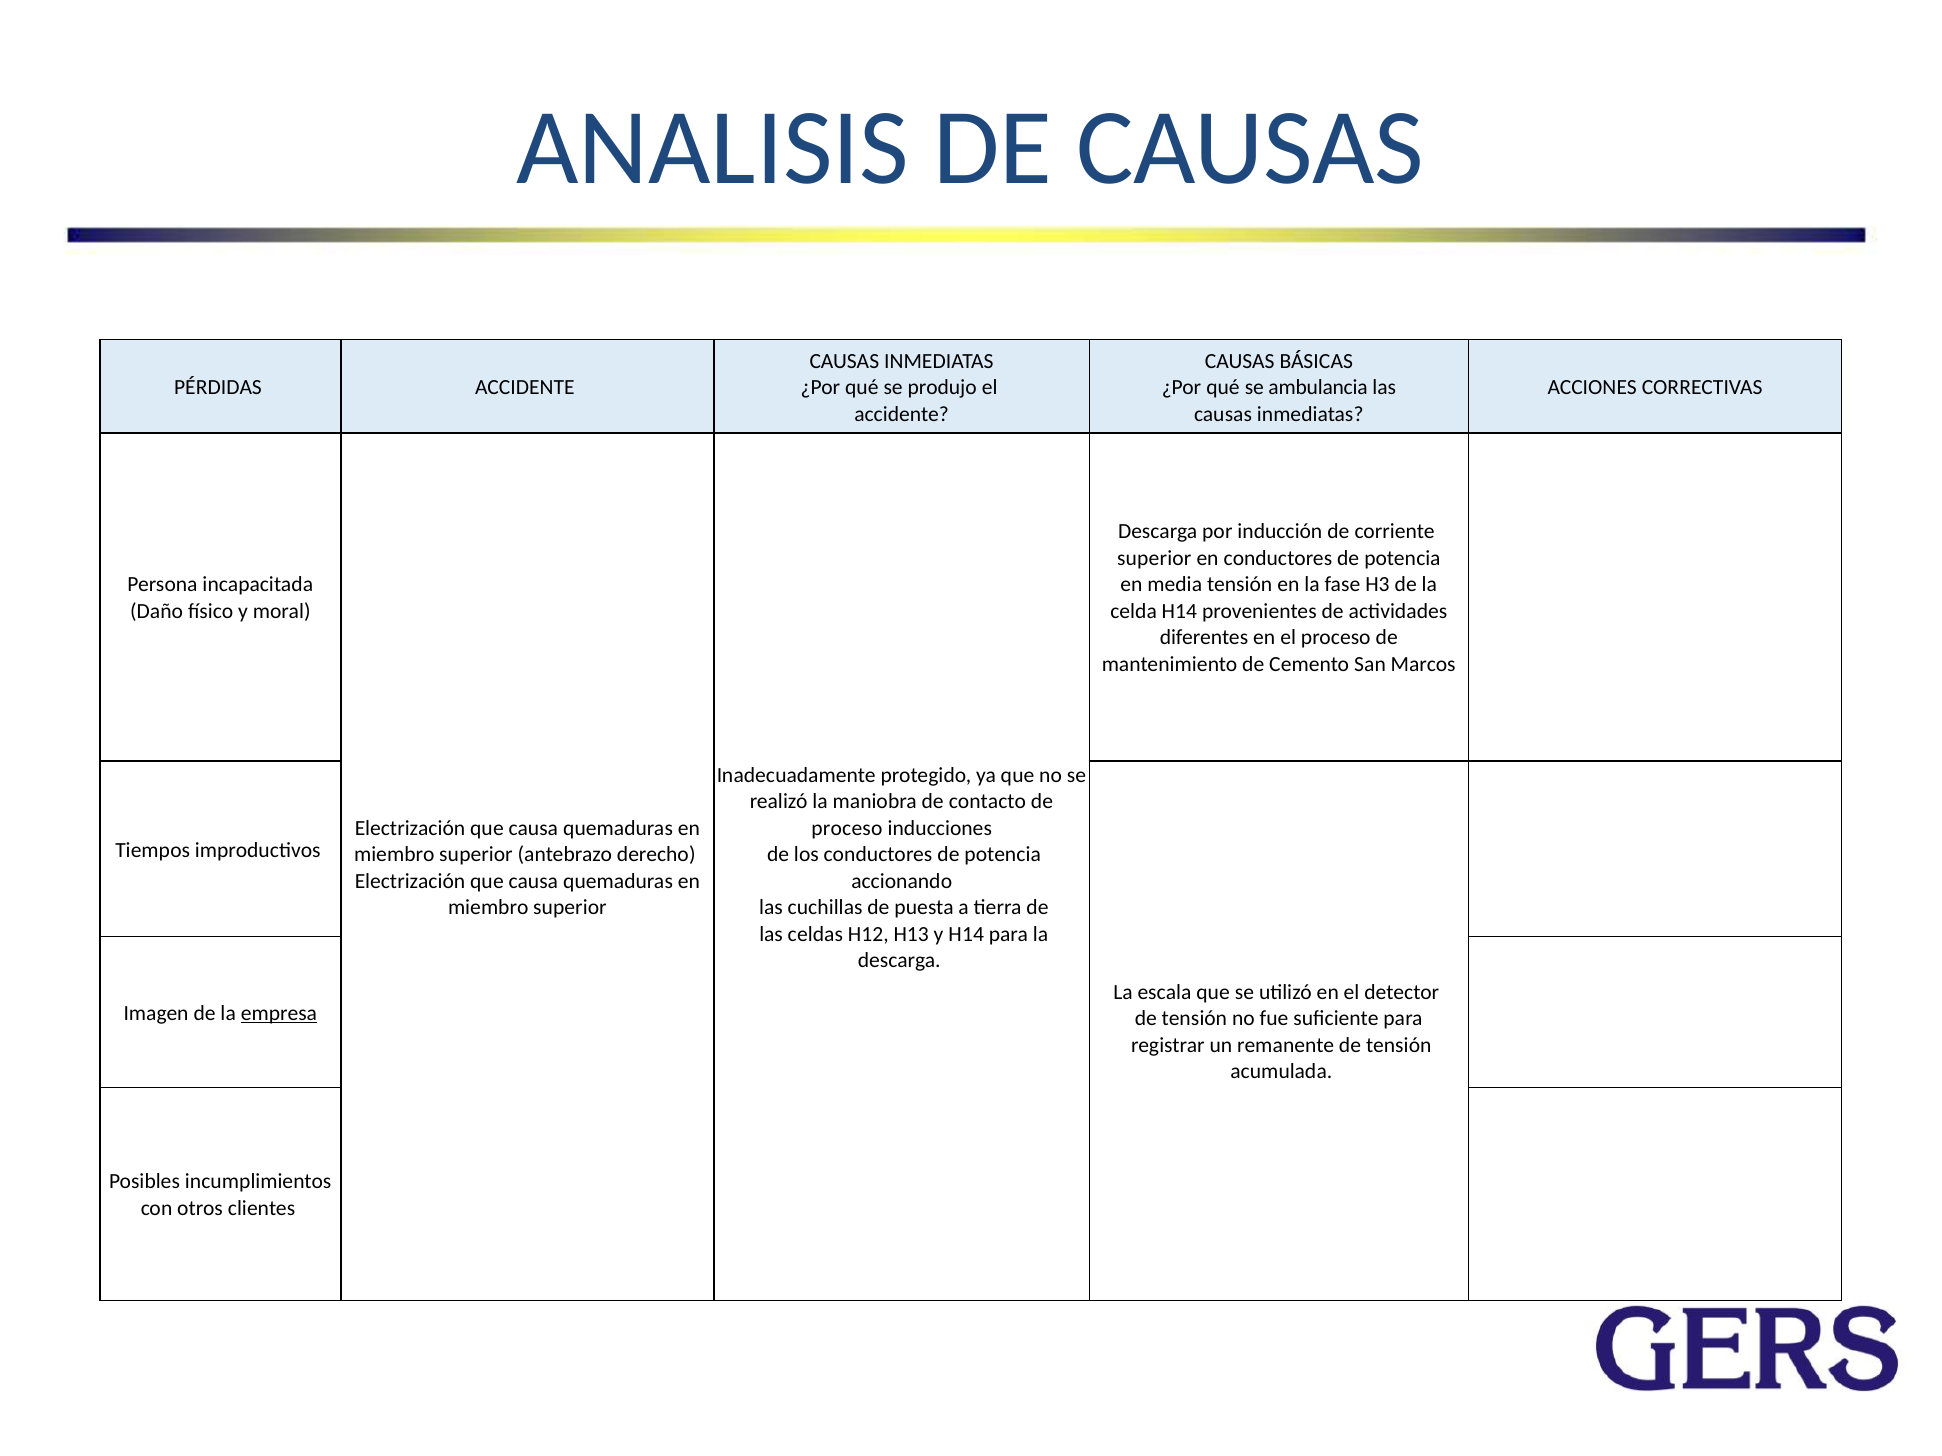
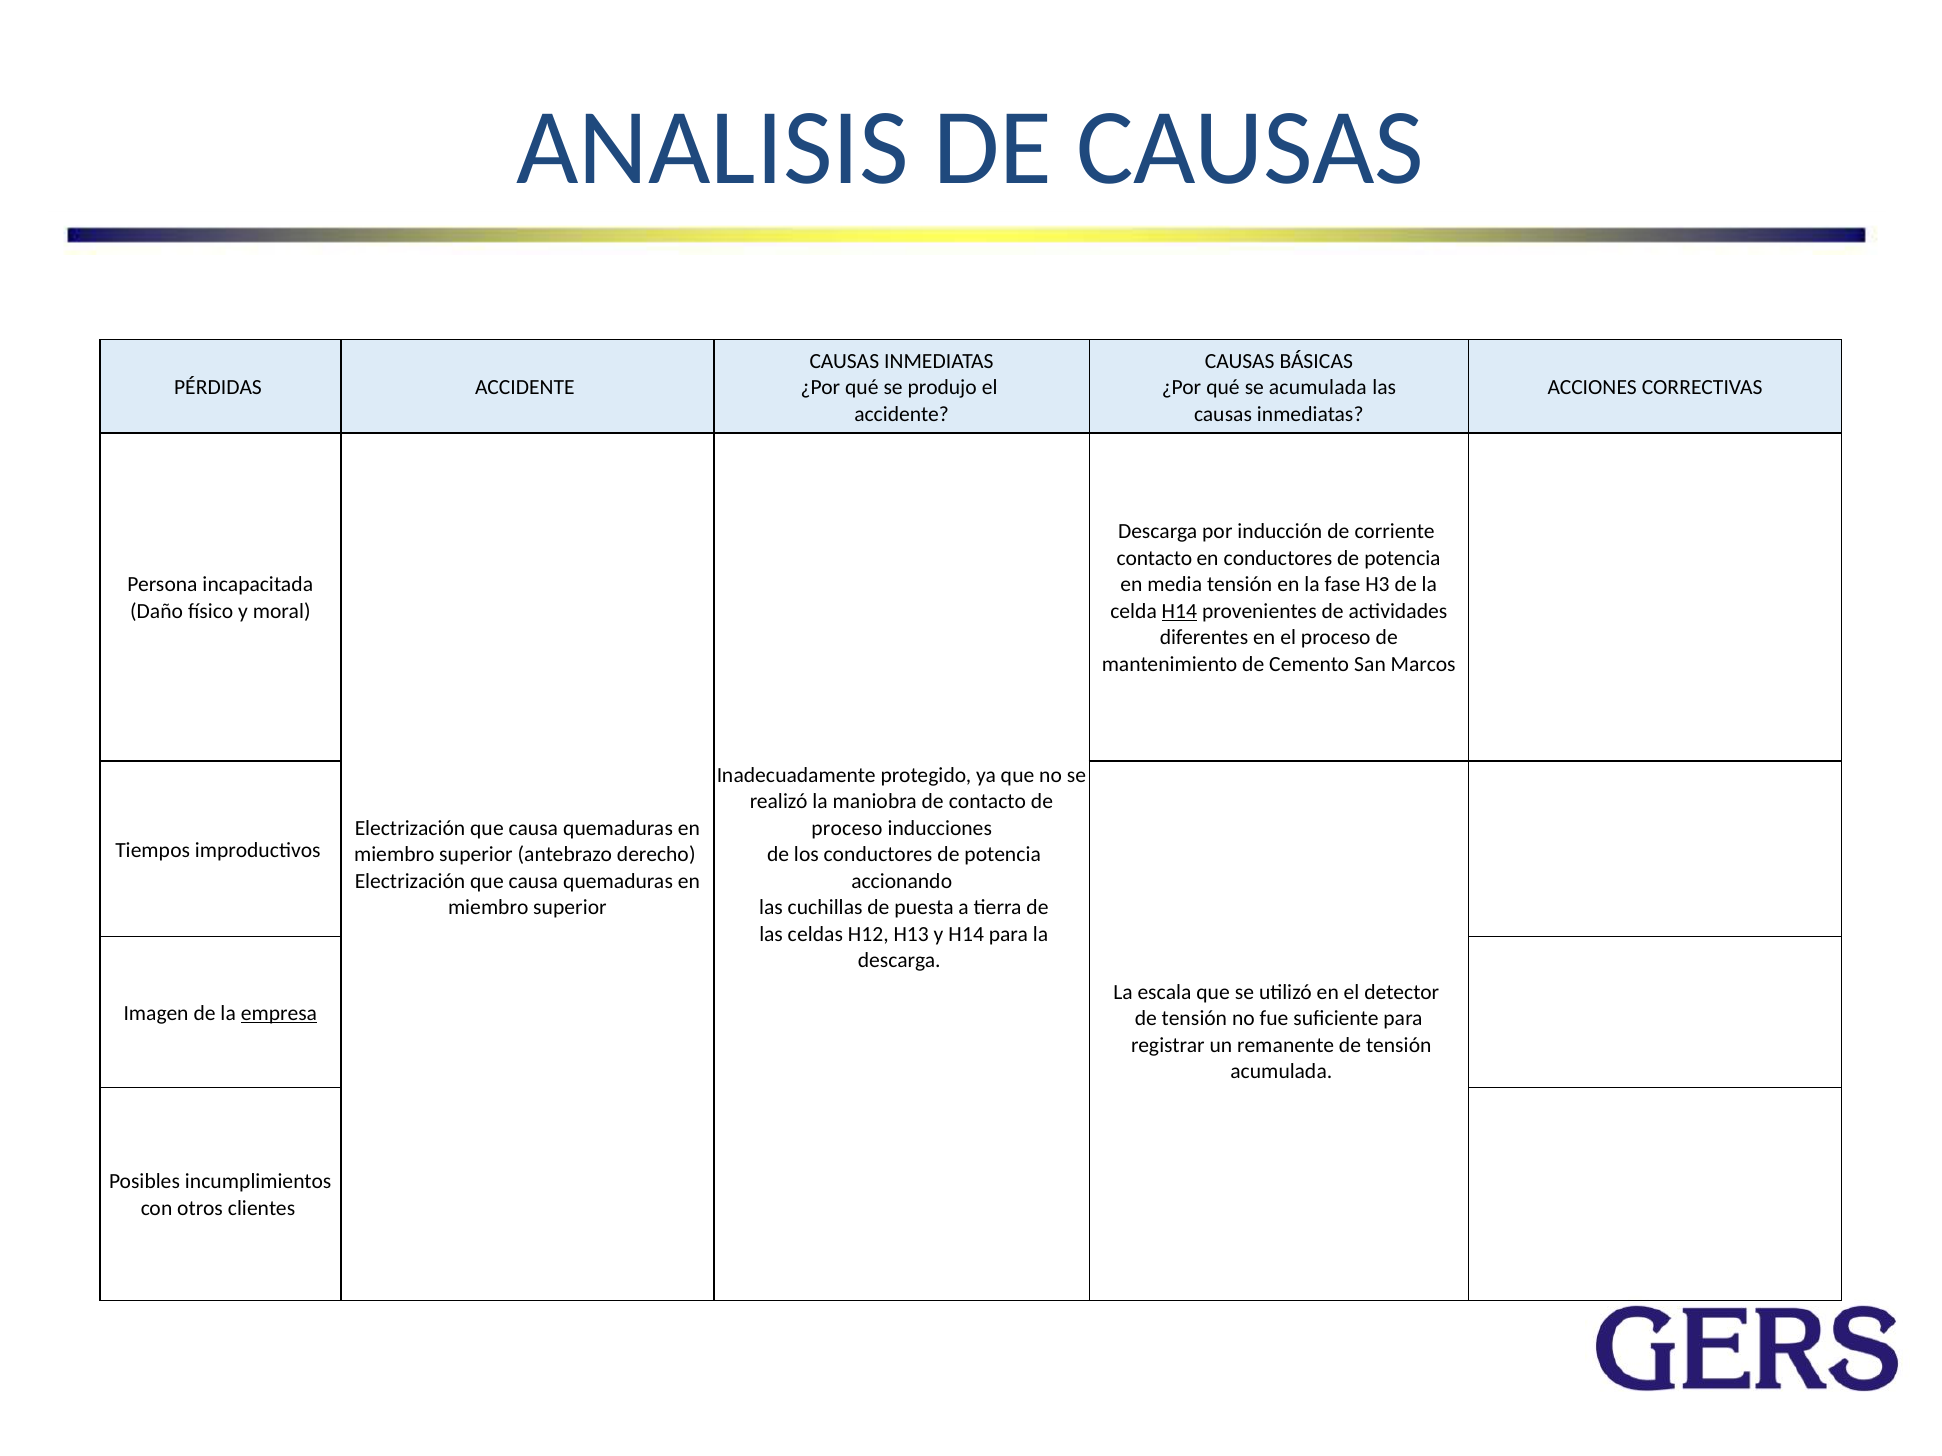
se ambulancia: ambulancia -> acumulada (1318, 388)
superior: superior -> contacto (1154, 559)
H14 underline: none -> present (1179, 612)
